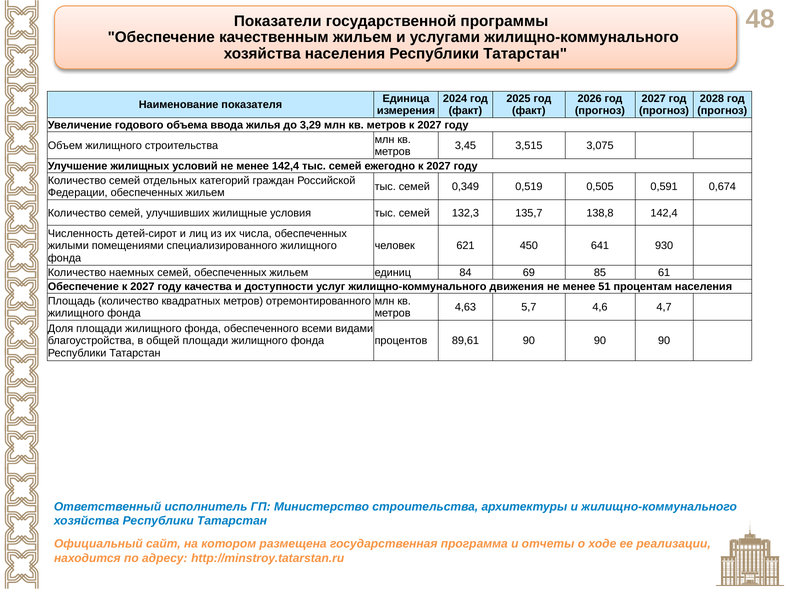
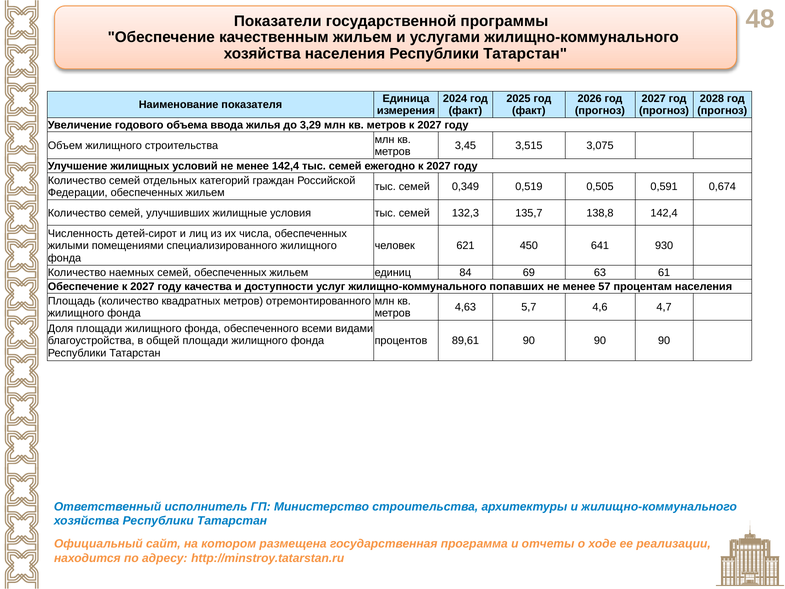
85: 85 -> 63 (600, 273)
движения: движения -> попавших (517, 287)
51: 51 -> 57 (604, 287)
